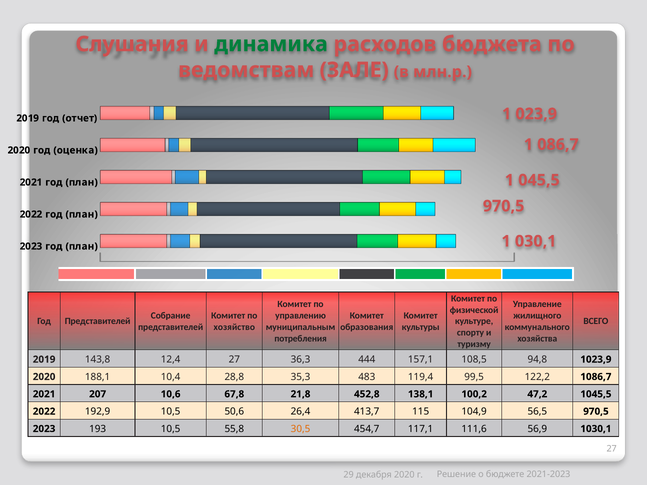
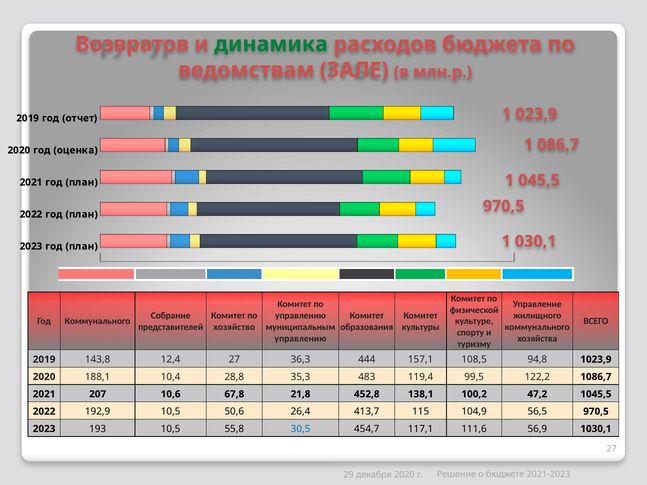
Слушания: Слушания -> Возвратов (132, 44)
Год Представителей: Представителей -> Коммунального (98, 322)
потребления: потребления -> управлению (300, 339)
30,5 colour: orange -> blue (301, 429)
